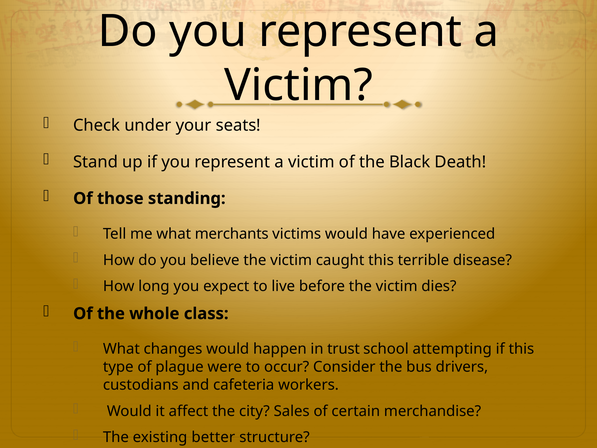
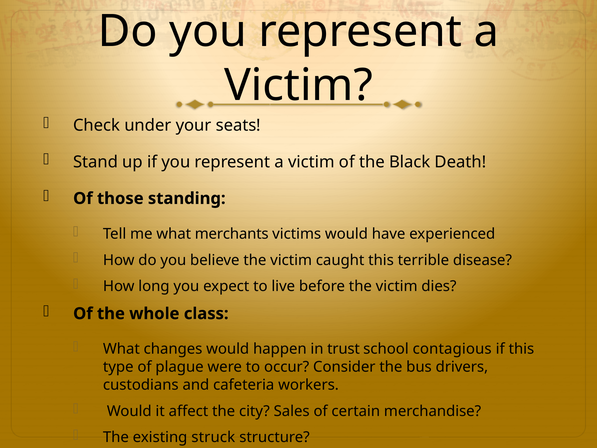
attempting: attempting -> contagious (452, 349)
better: better -> struck (213, 437)
